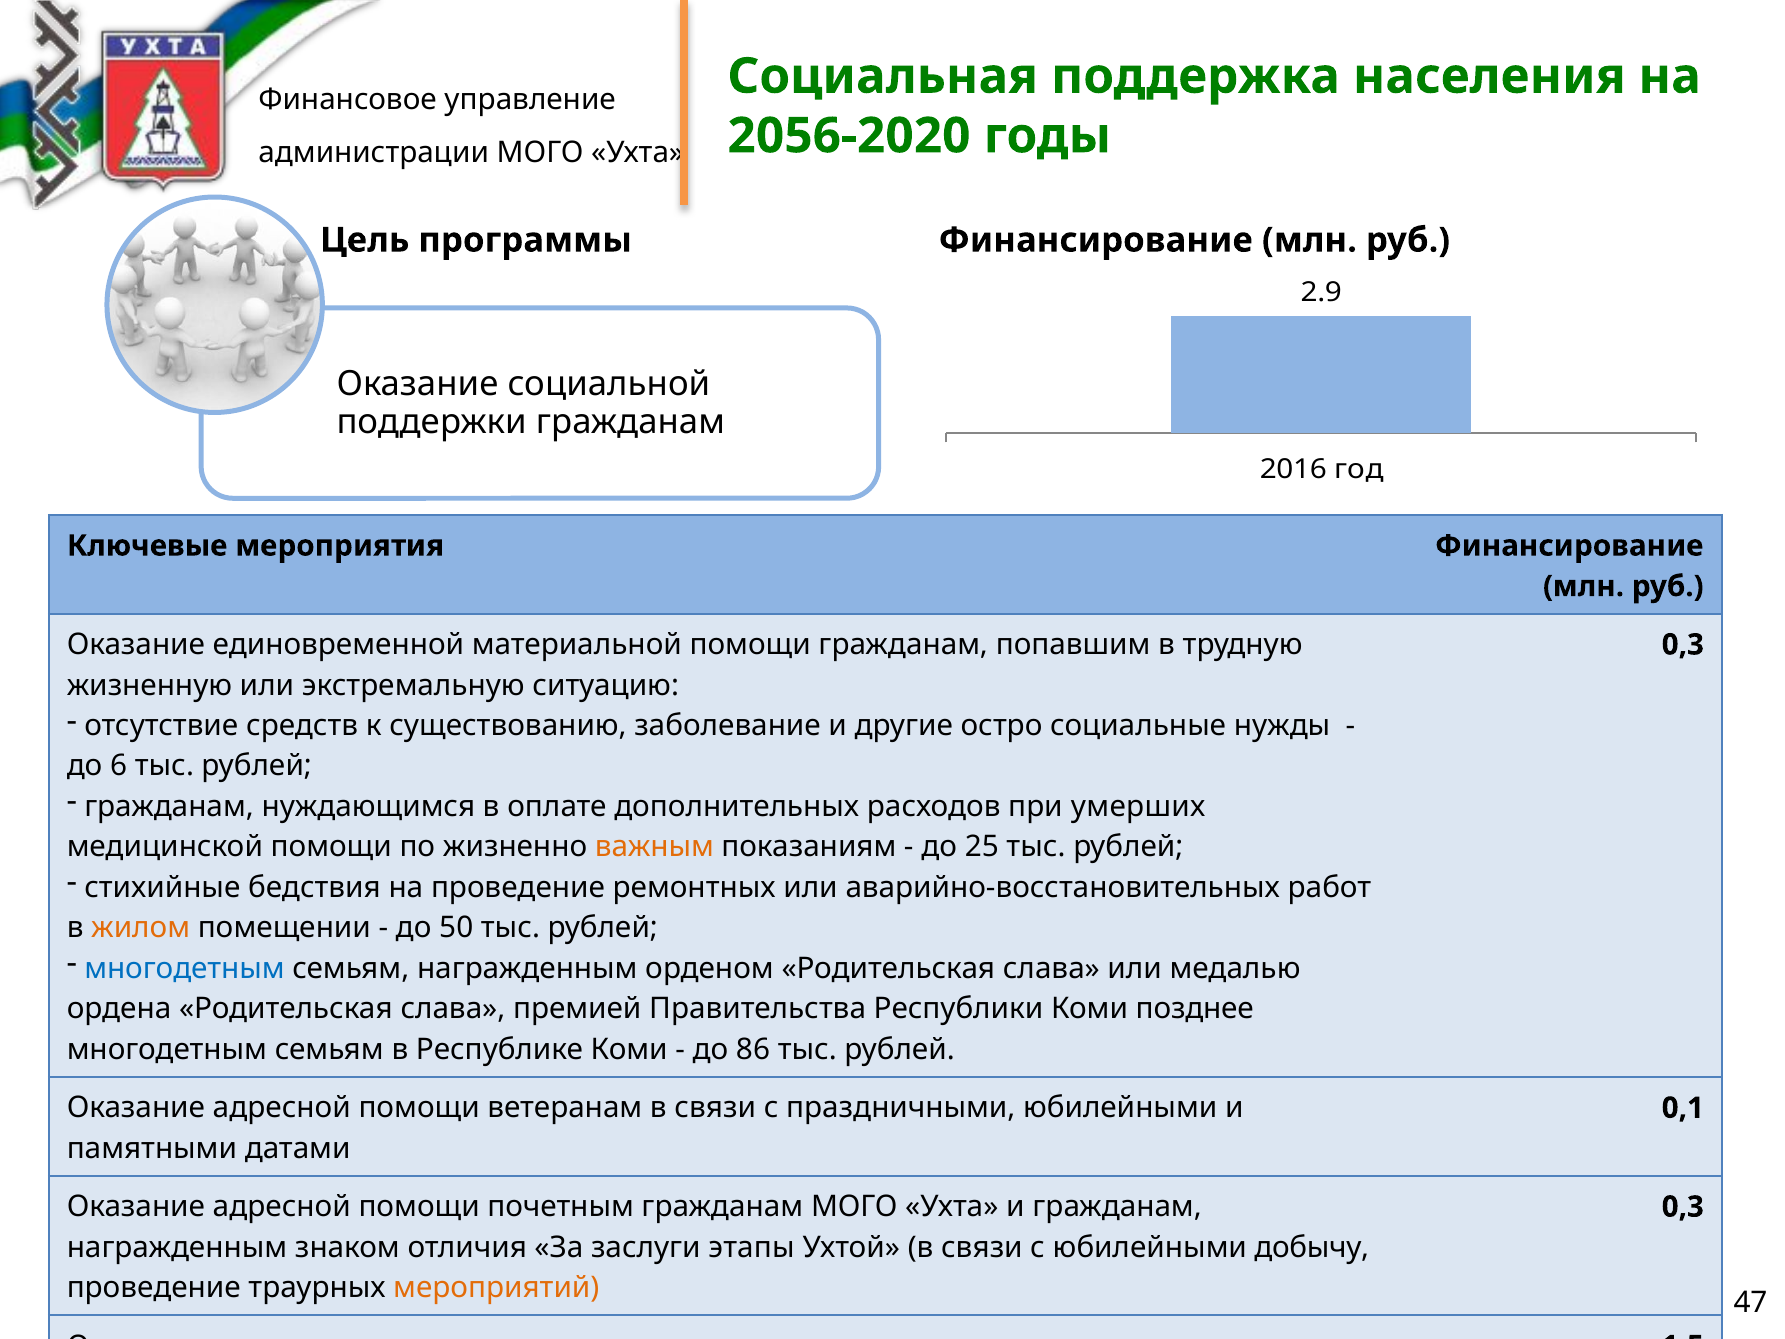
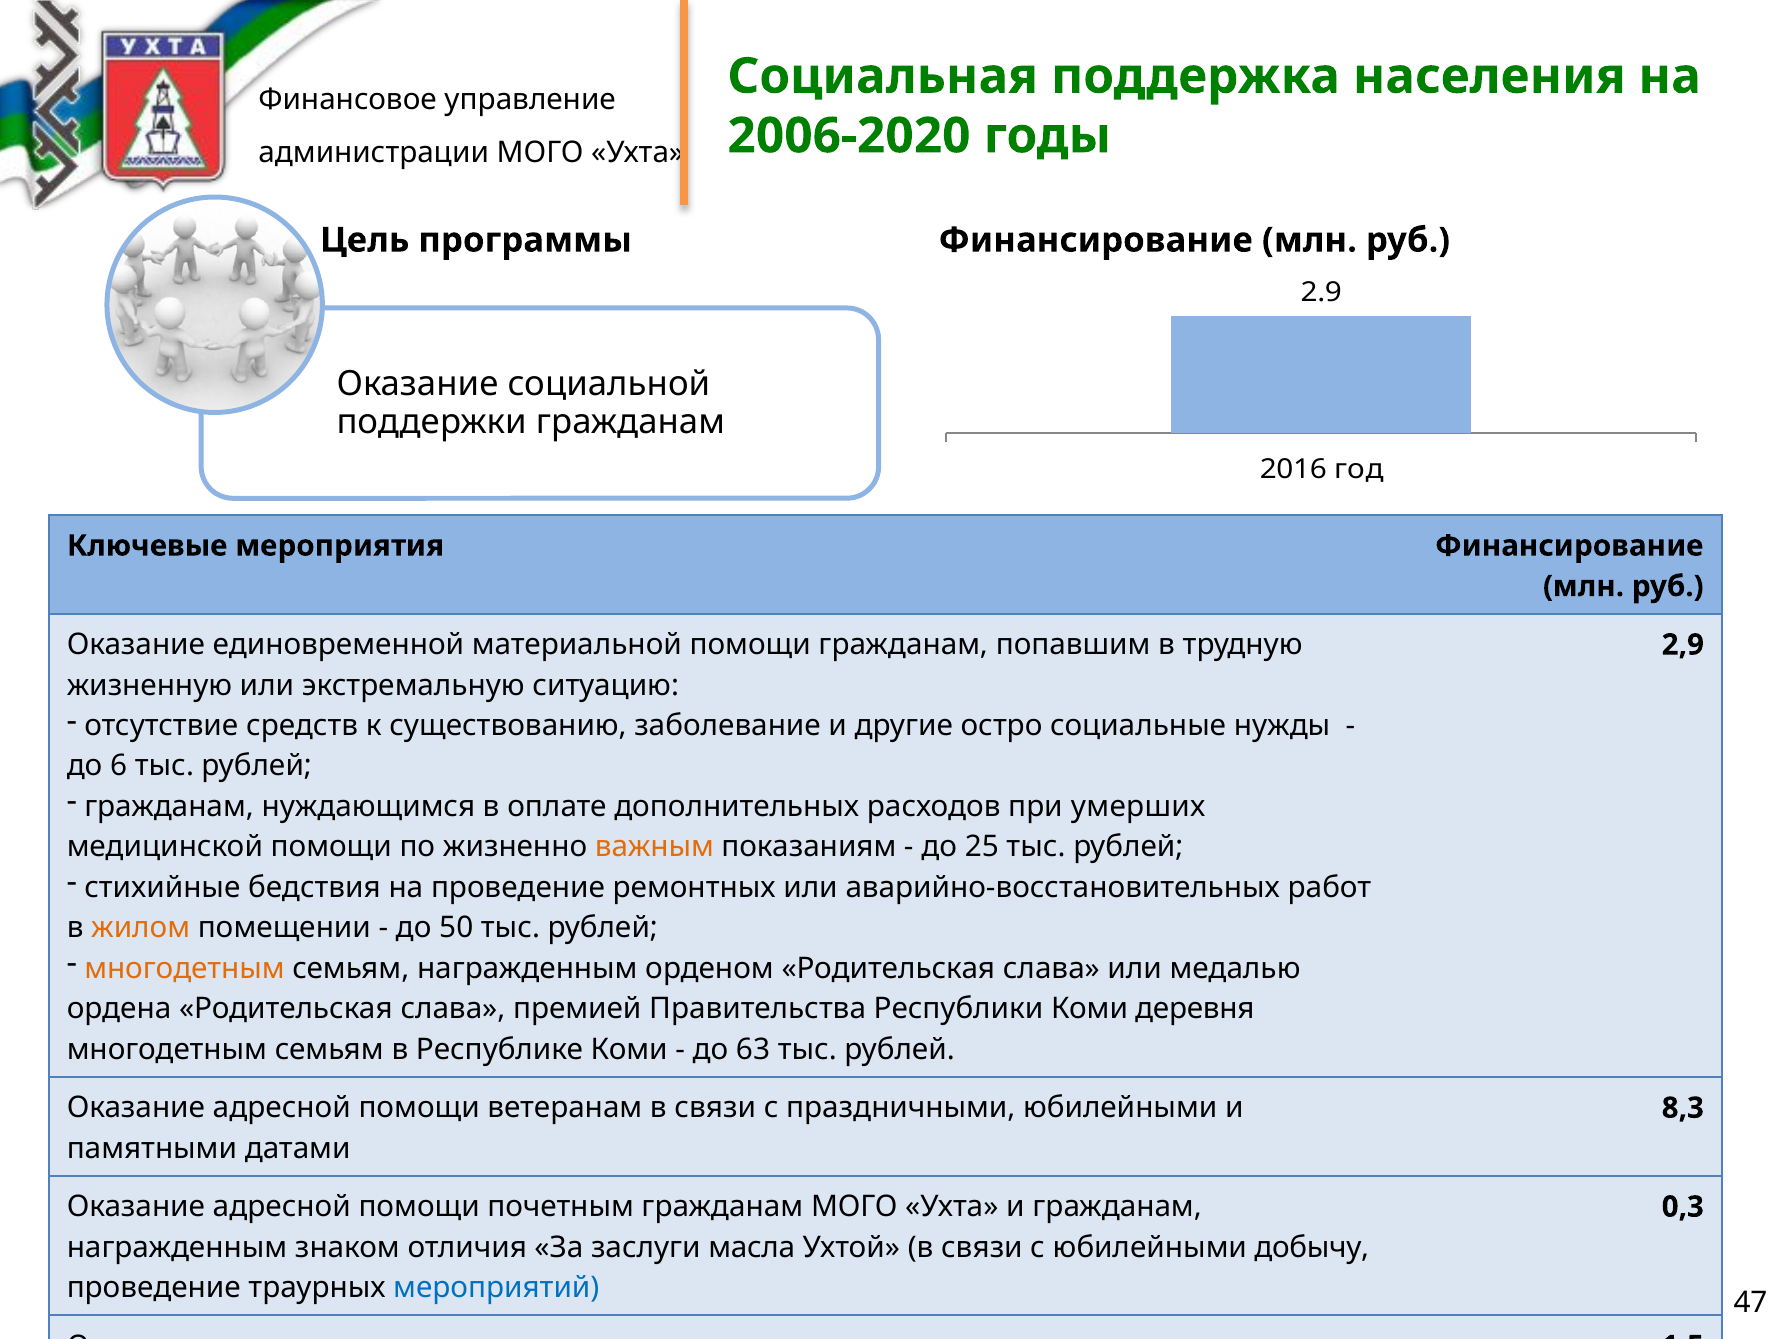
2056-2020: 2056-2020 -> 2006-2020 (849, 136)
0,3: 0,3 -> 2,9 (1683, 645)
многодетным colour: blue -> orange (184, 968)
позднее: позднее -> деревня (1195, 1009)
86: 86 -> 63 (753, 1049)
0,1: 0,1 -> 8,3 (1683, 1108)
этапы: этапы -> масла (752, 1247)
мероприятий colour: orange -> blue (496, 1288)
